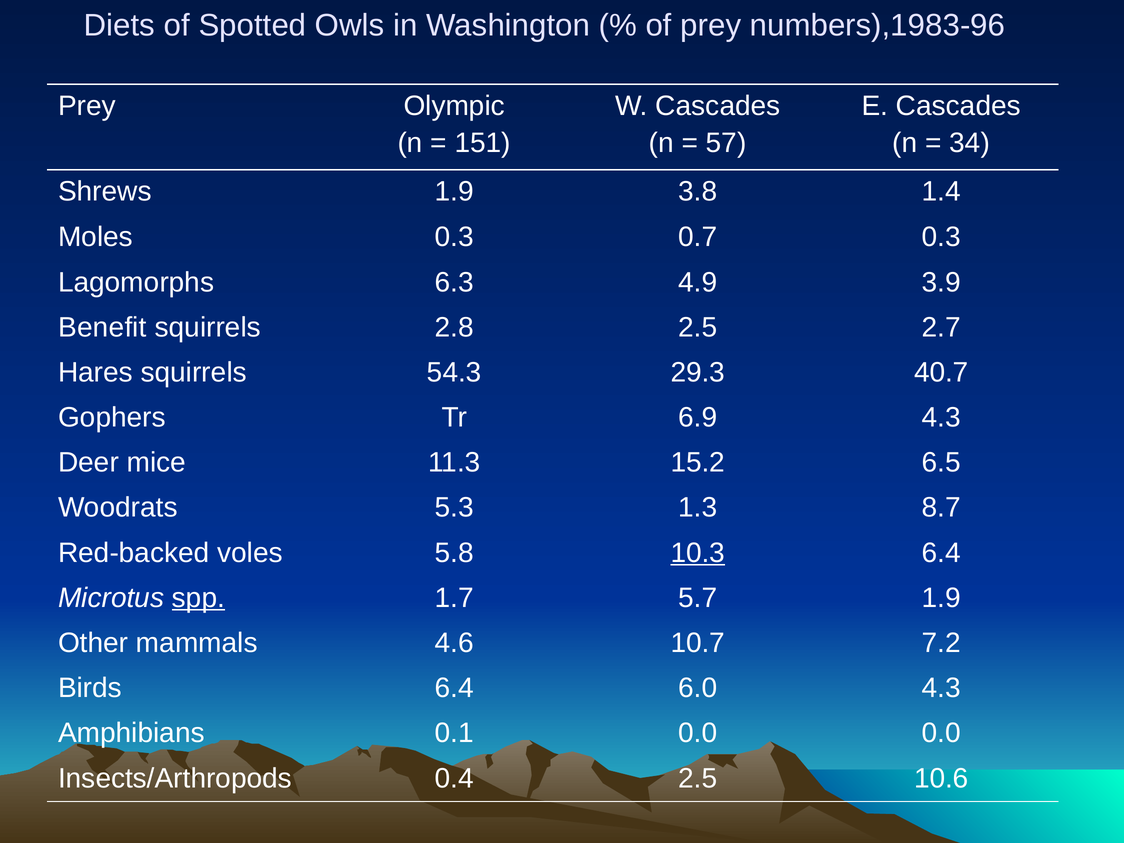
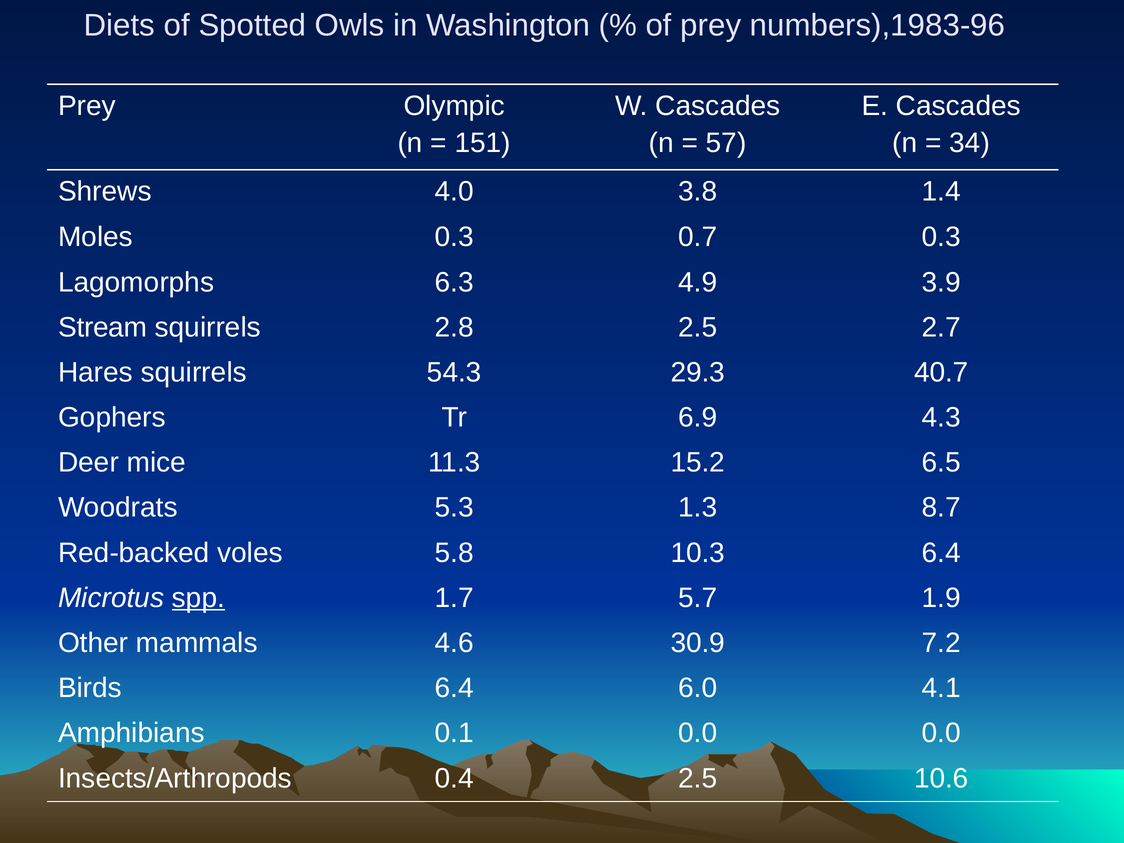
Shrews 1.9: 1.9 -> 4.0 (454, 192)
Benefit: Benefit -> Stream (103, 328)
10.3 underline: present -> none (698, 553)
10.7: 10.7 -> 30.9 (698, 643)
6.0 4.3: 4.3 -> 4.1 (941, 688)
